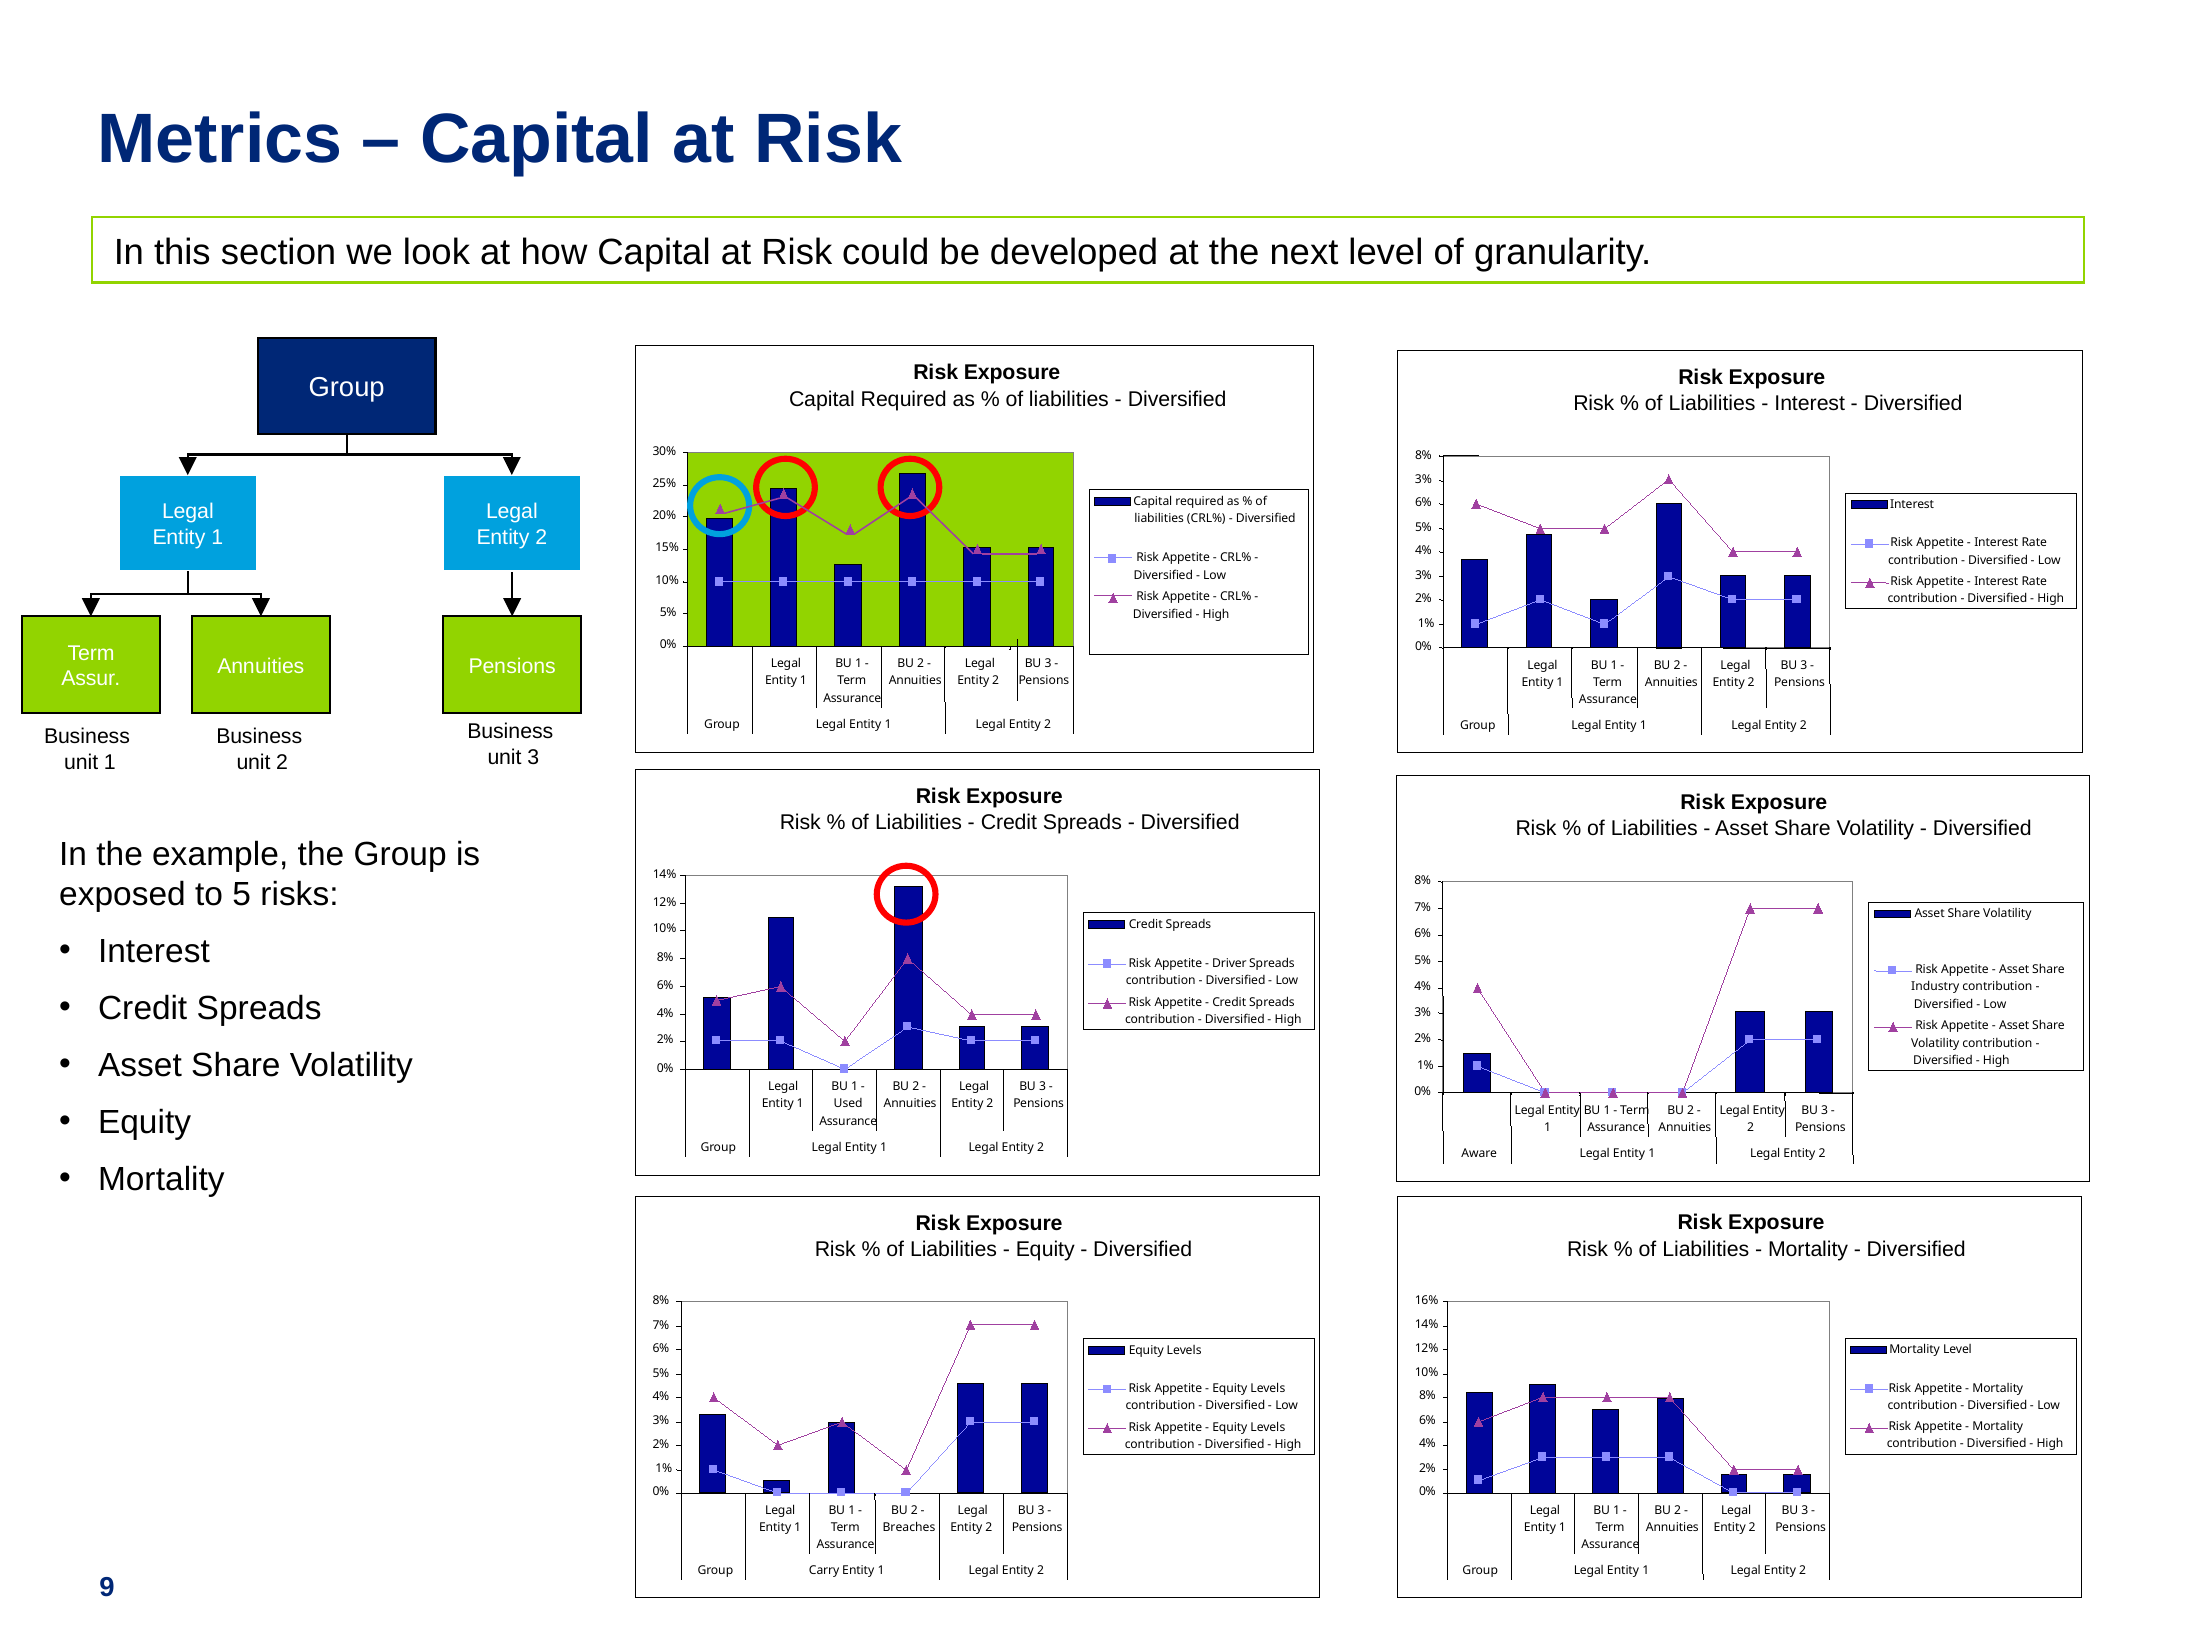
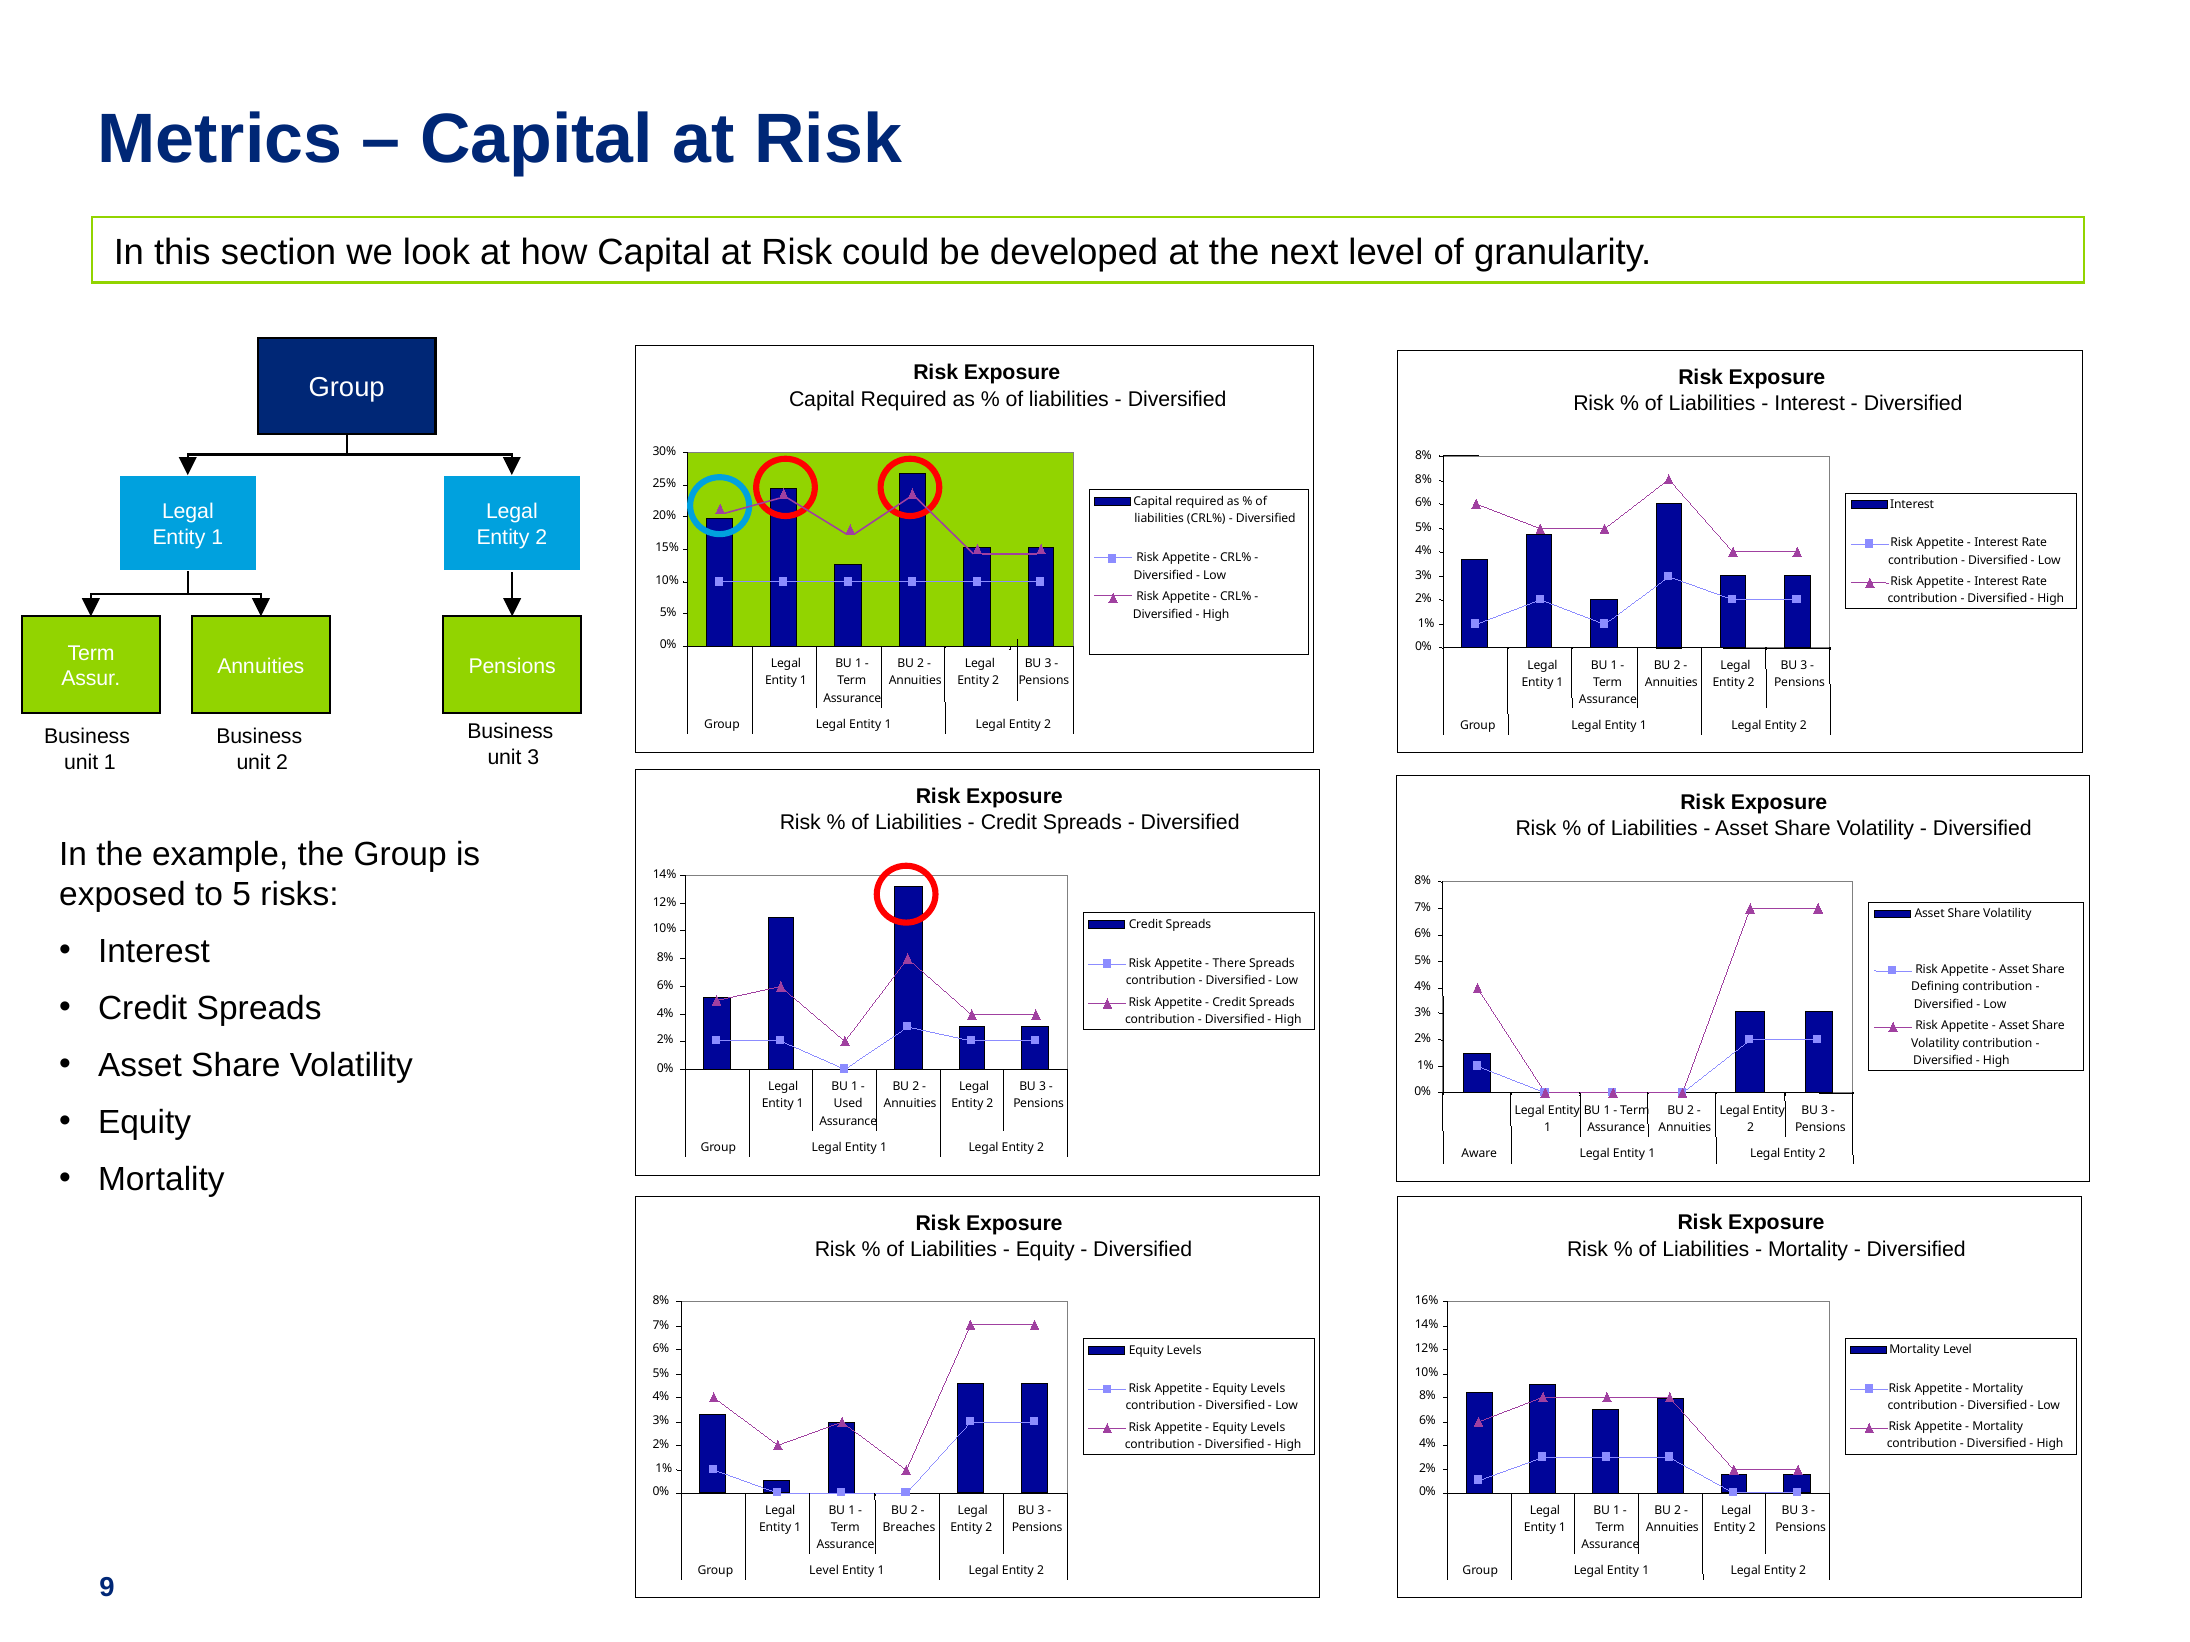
3%: 3% -> 8% (1423, 480)
Driver: Driver -> There (1229, 964)
Industry: Industry -> Defining (1935, 987)
Group Carry: Carry -> Level (824, 1571)
